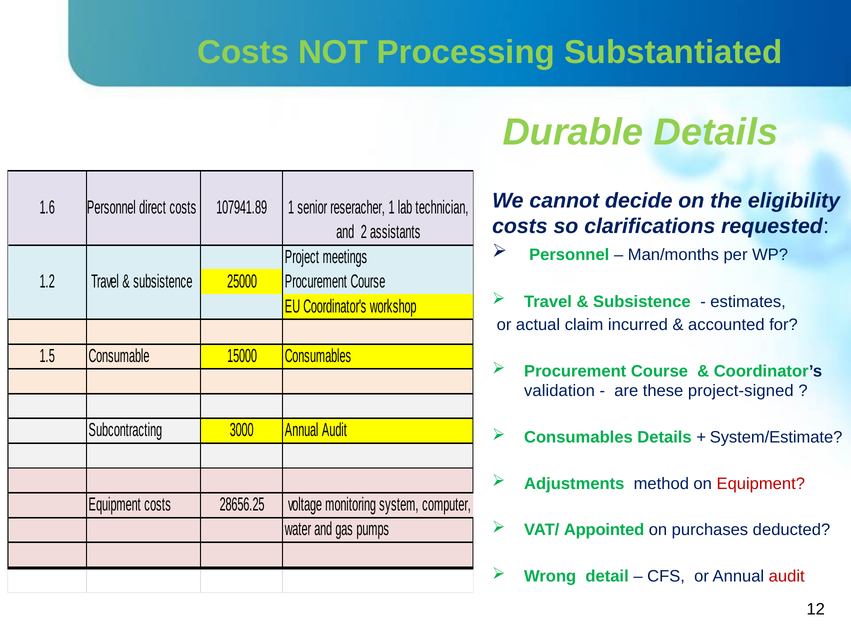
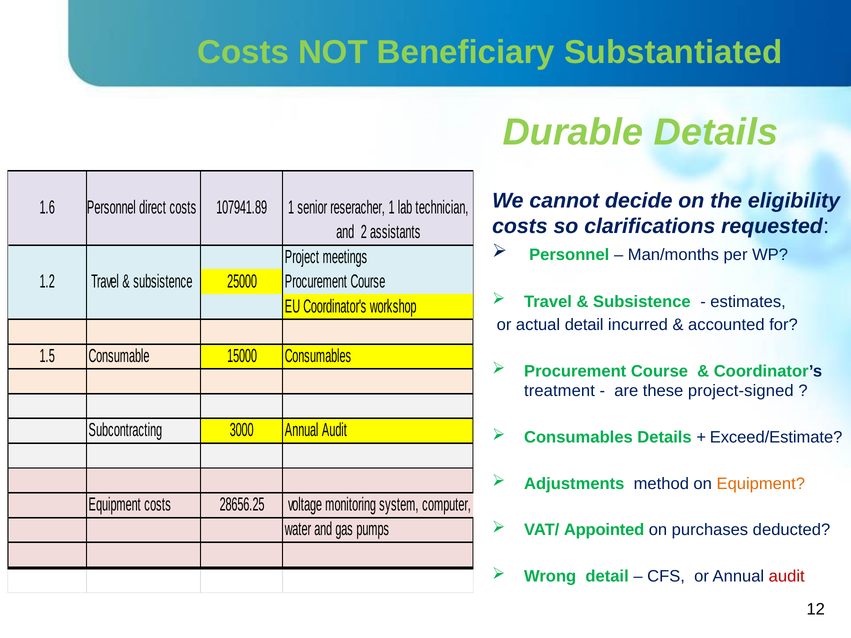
Processing: Processing -> Beneficiary (466, 52)
actual claim: claim -> detail (584, 325)
validation: validation -> treatment (559, 391)
System/Estimate: System/Estimate -> Exceed/Estimate (776, 437)
Equipment colour: red -> orange (761, 484)
